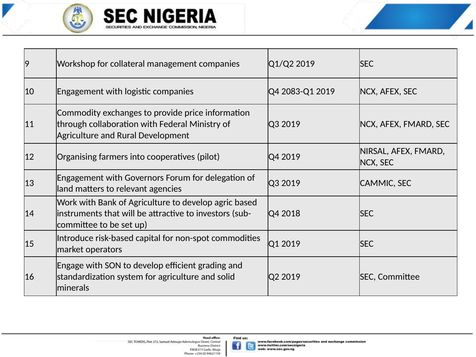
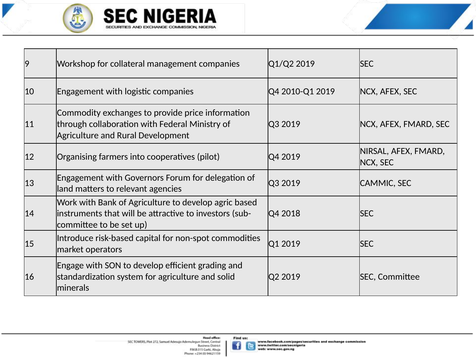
2083-Q1: 2083-Q1 -> 2010-Q1 (298, 92)
